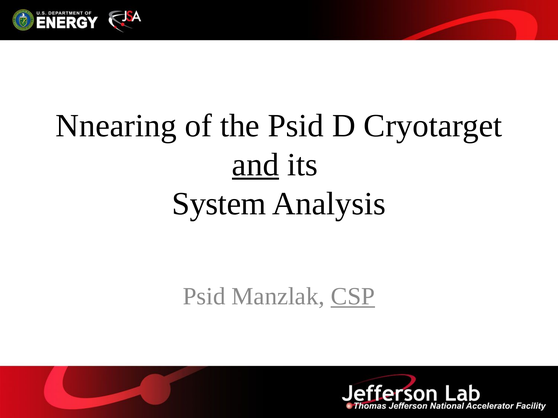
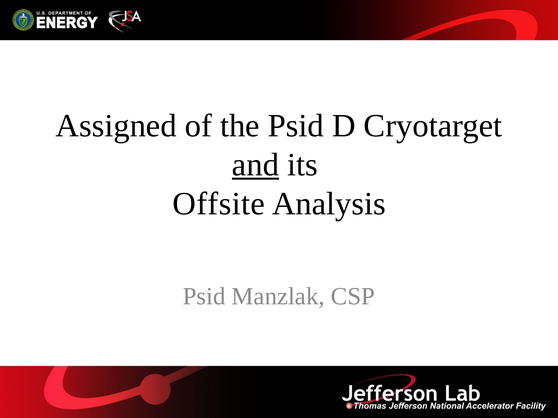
Nnearing: Nnearing -> Assigned (116, 126)
System: System -> Offsite (219, 204)
CSP underline: present -> none (353, 297)
